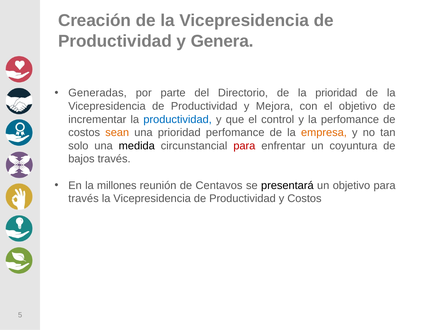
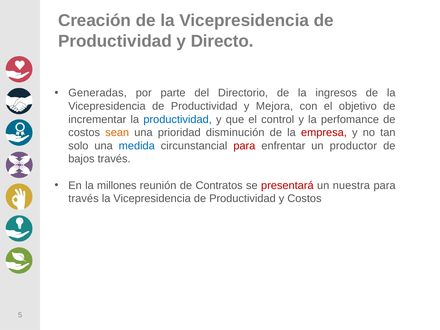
Genera: Genera -> Directo (222, 41)
la prioridad: prioridad -> ingresos (336, 93)
prioridad perfomance: perfomance -> disminución (235, 133)
empresa colour: orange -> red (324, 133)
medida colour: black -> blue (137, 146)
coyuntura: coyuntura -> productor (353, 146)
Centavos: Centavos -> Contratos (219, 185)
presentará colour: black -> red (287, 185)
un objetivo: objetivo -> nuestra (351, 185)
